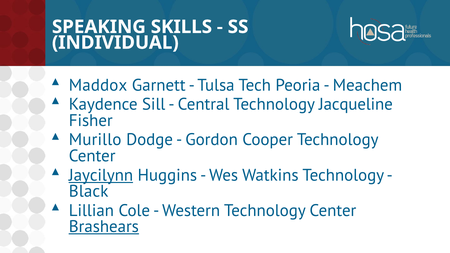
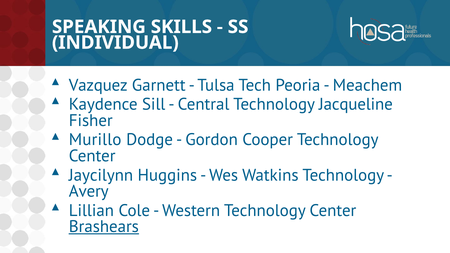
Maddox: Maddox -> Vazquez (98, 85)
Jaycilynn underline: present -> none (101, 175)
Black: Black -> Avery (89, 191)
